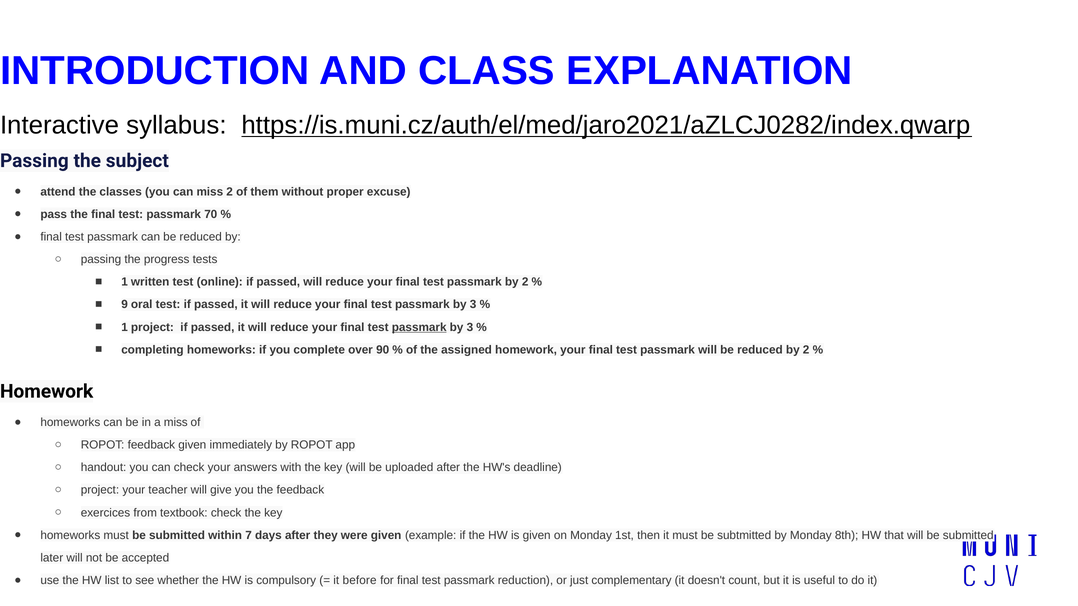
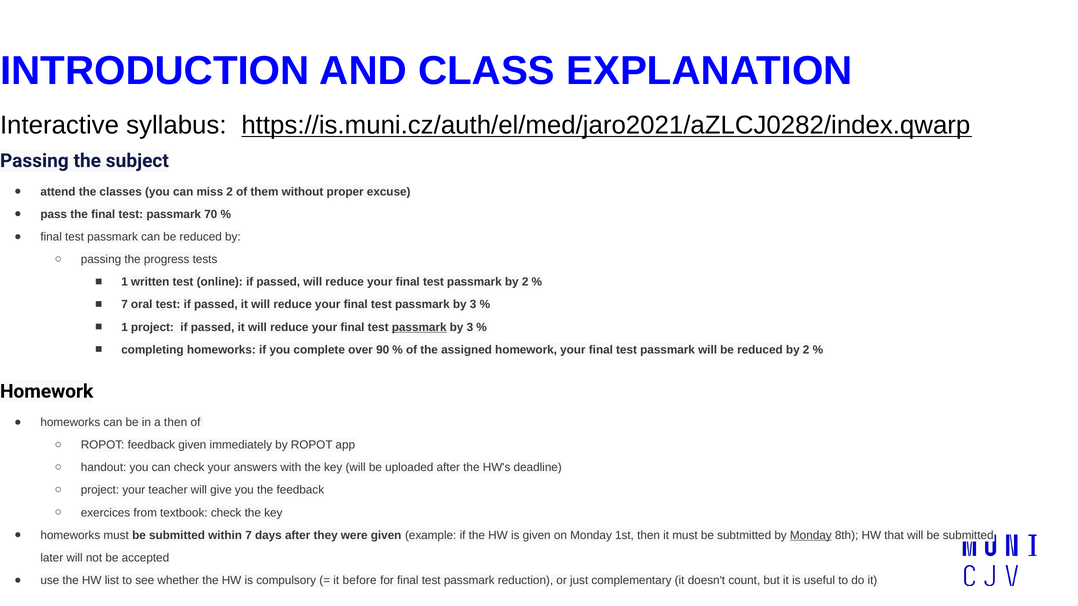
9: 9 -> 7 (125, 305)
a miss: miss -> then (176, 423)
Monday underline: none -> present (811, 536)
